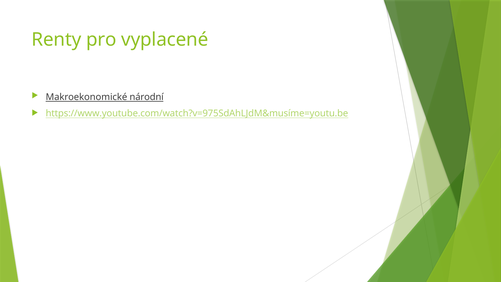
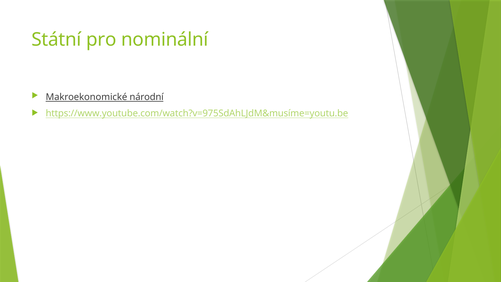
Renty: Renty -> Státní (56, 40)
vyplacené: vyplacené -> nominální (165, 40)
